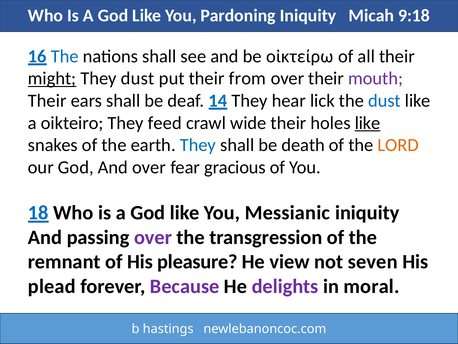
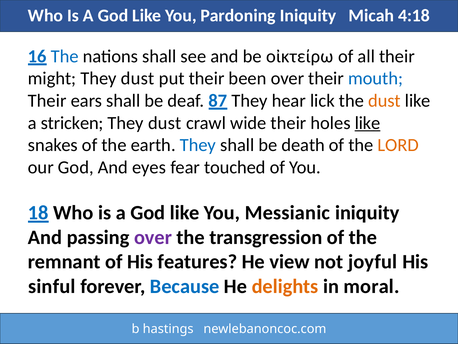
9:18: 9:18 -> 4:18 (414, 16)
might underline: present -> none (52, 78)
from: from -> been (248, 78)
mouth colour: purple -> blue (376, 78)
14: 14 -> 87 (218, 101)
dust colour: blue -> orange (384, 101)
oikteiro: oikteiro -> stricken (72, 123)
feed: feed -> dust (165, 123)
And over: over -> eyes (149, 167)
gracious: gracious -> touched (235, 167)
pleasure: pleasure -> features (197, 261)
seven: seven -> joyful (373, 261)
plead: plead -> sinful (52, 286)
Because colour: purple -> blue (185, 286)
delights colour: purple -> orange (285, 286)
